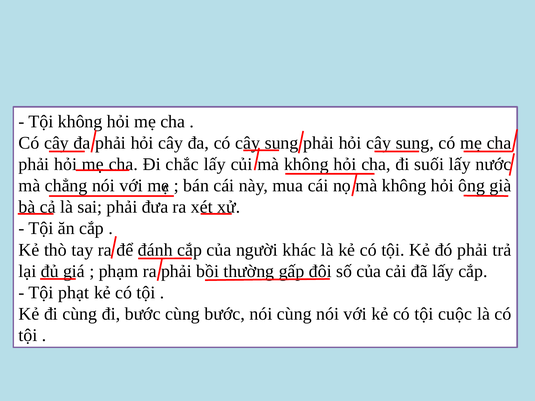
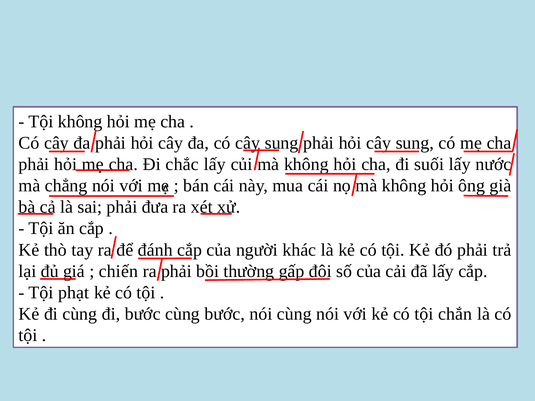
phạm: phạm -> chiến (118, 271)
cuộc: cuộc -> chắn (455, 314)
